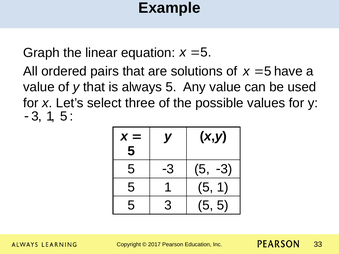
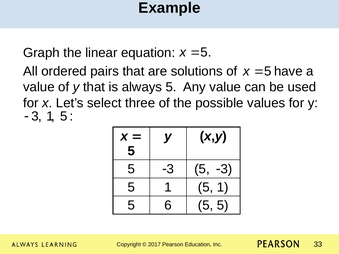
5 3: 3 -> 6 (168, 205)
